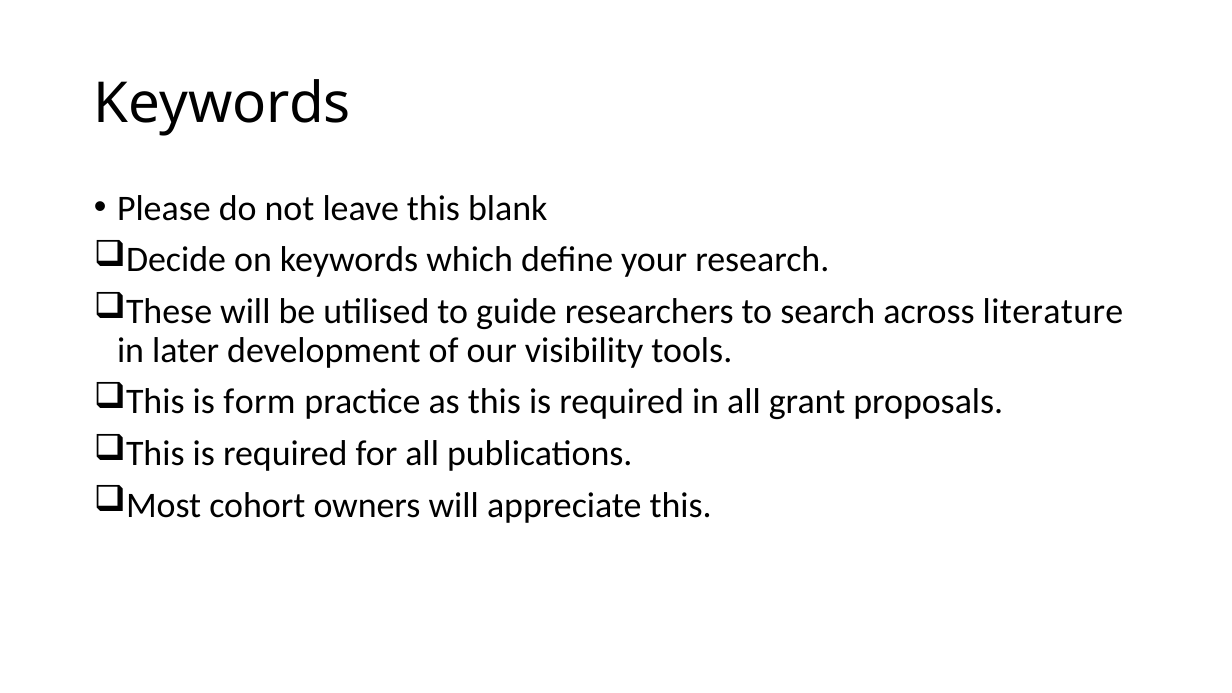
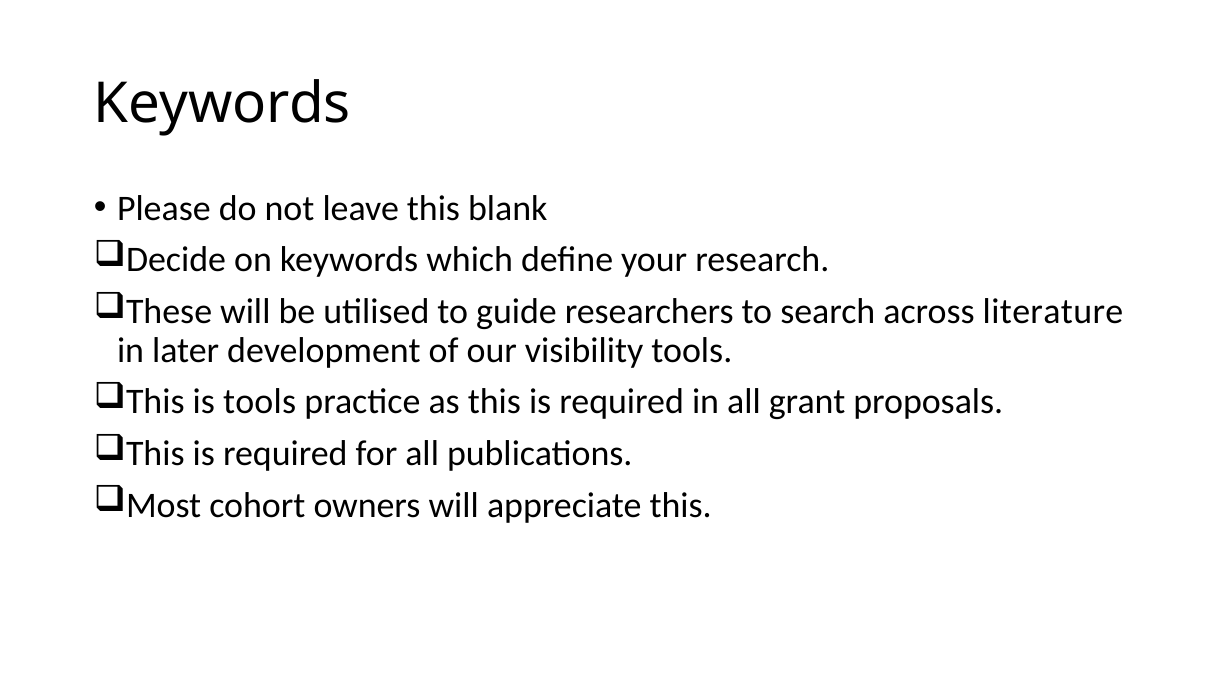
is form: form -> tools (260, 402)
